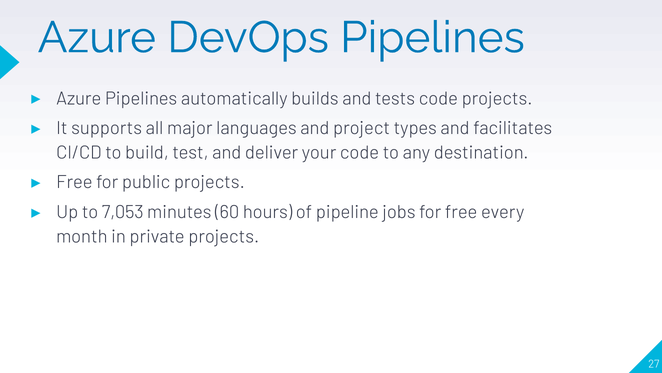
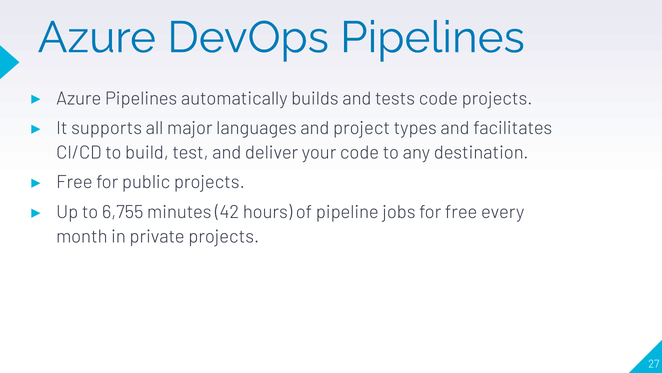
7,053: 7,053 -> 6,755 (123, 212)
60: 60 -> 42 (227, 212)
